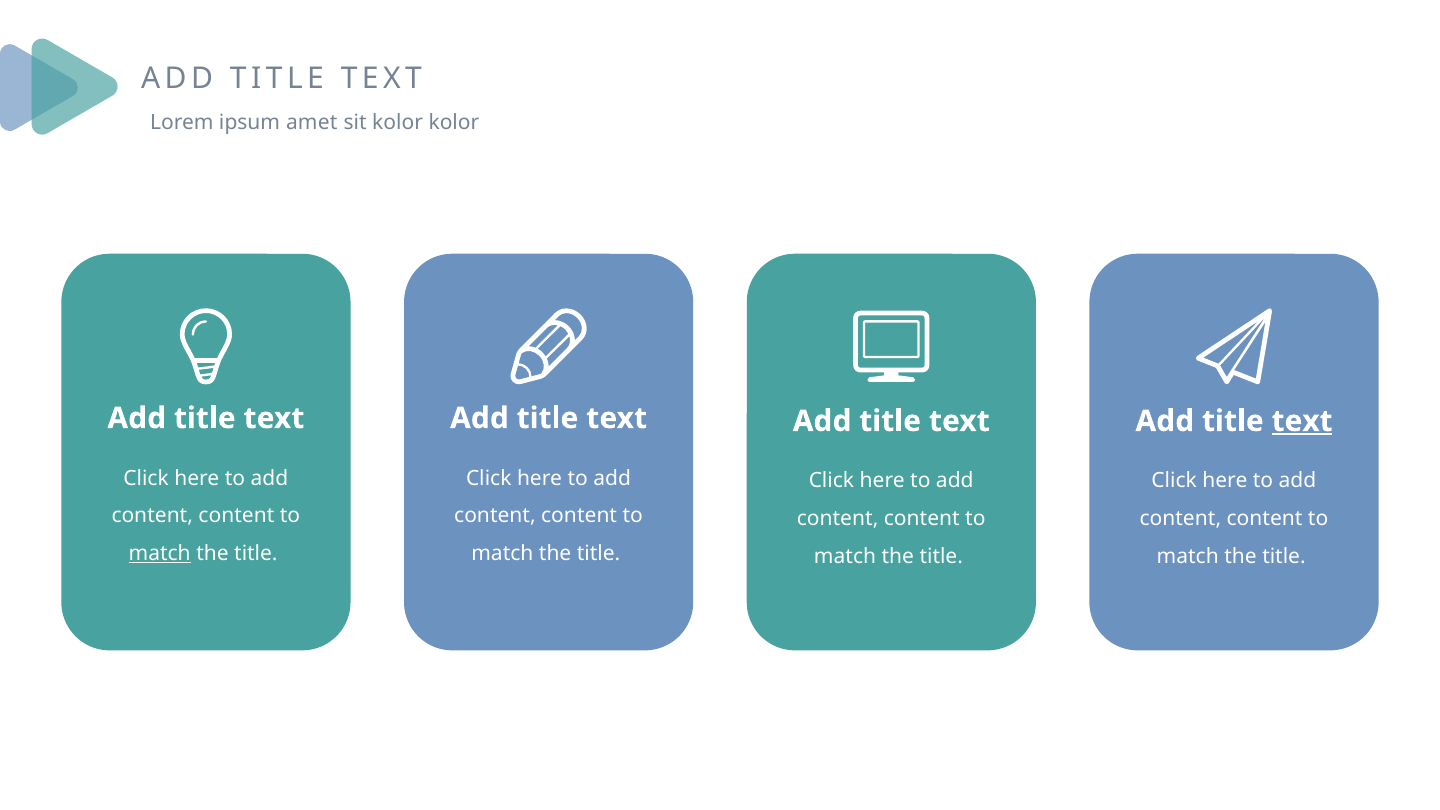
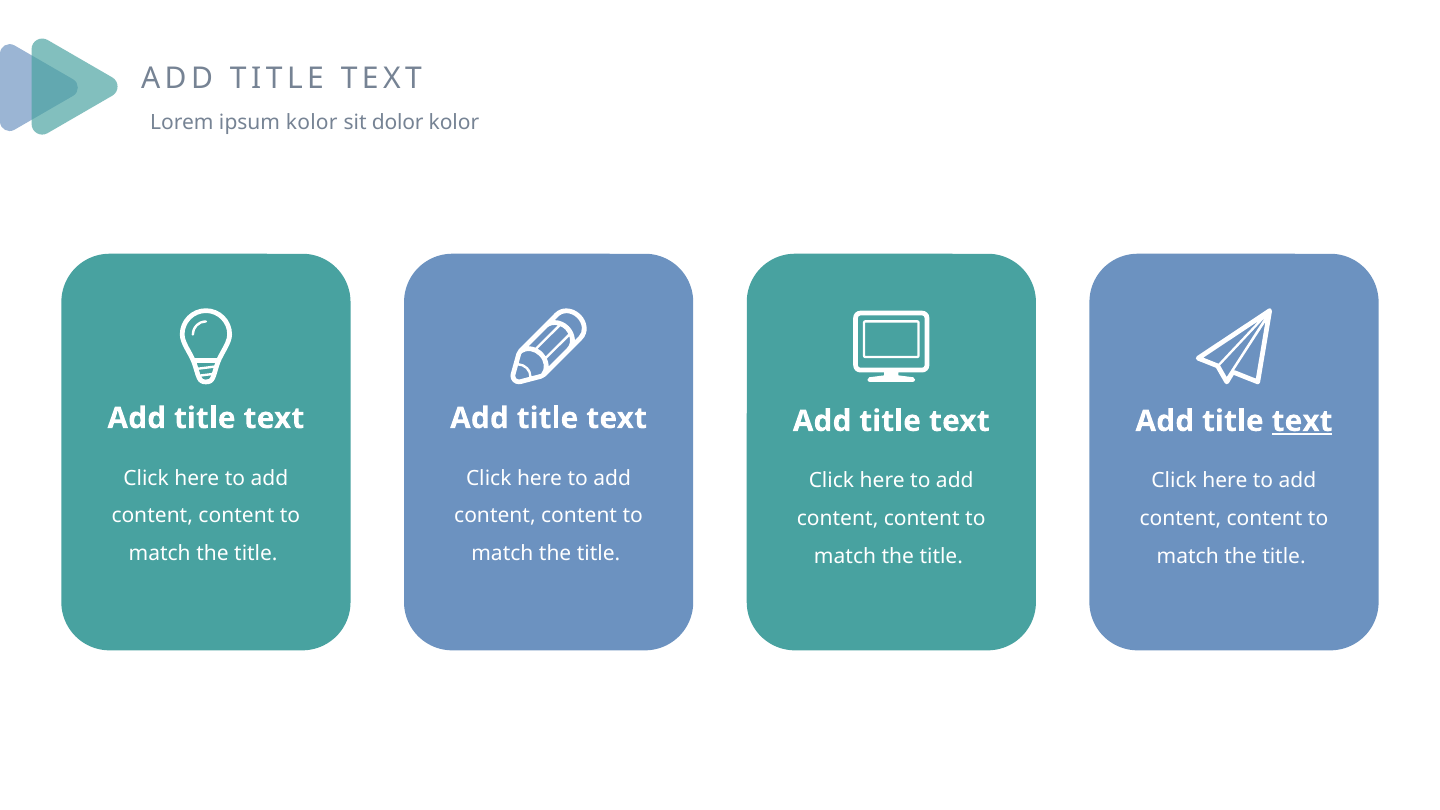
ipsum amet: amet -> kolor (312, 122)
sit kolor: kolor -> dolor (398, 122)
match underline: present -> none (160, 554)
